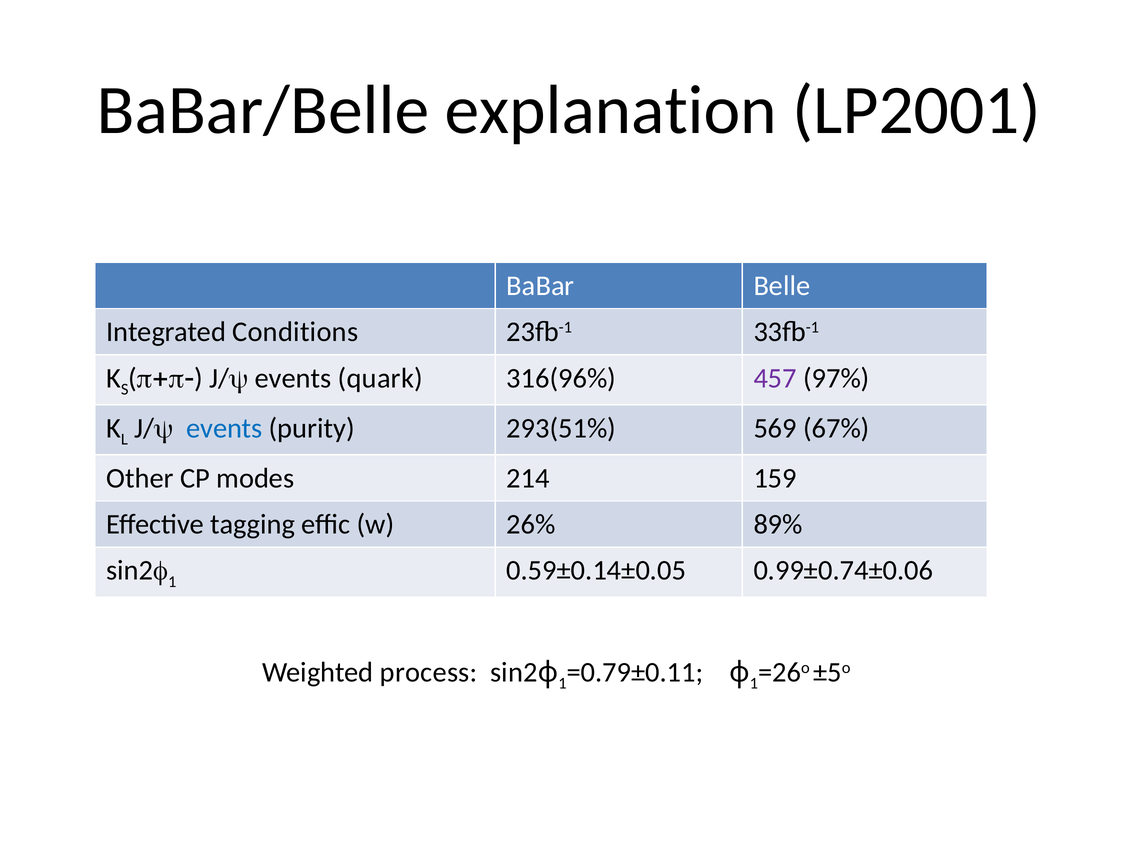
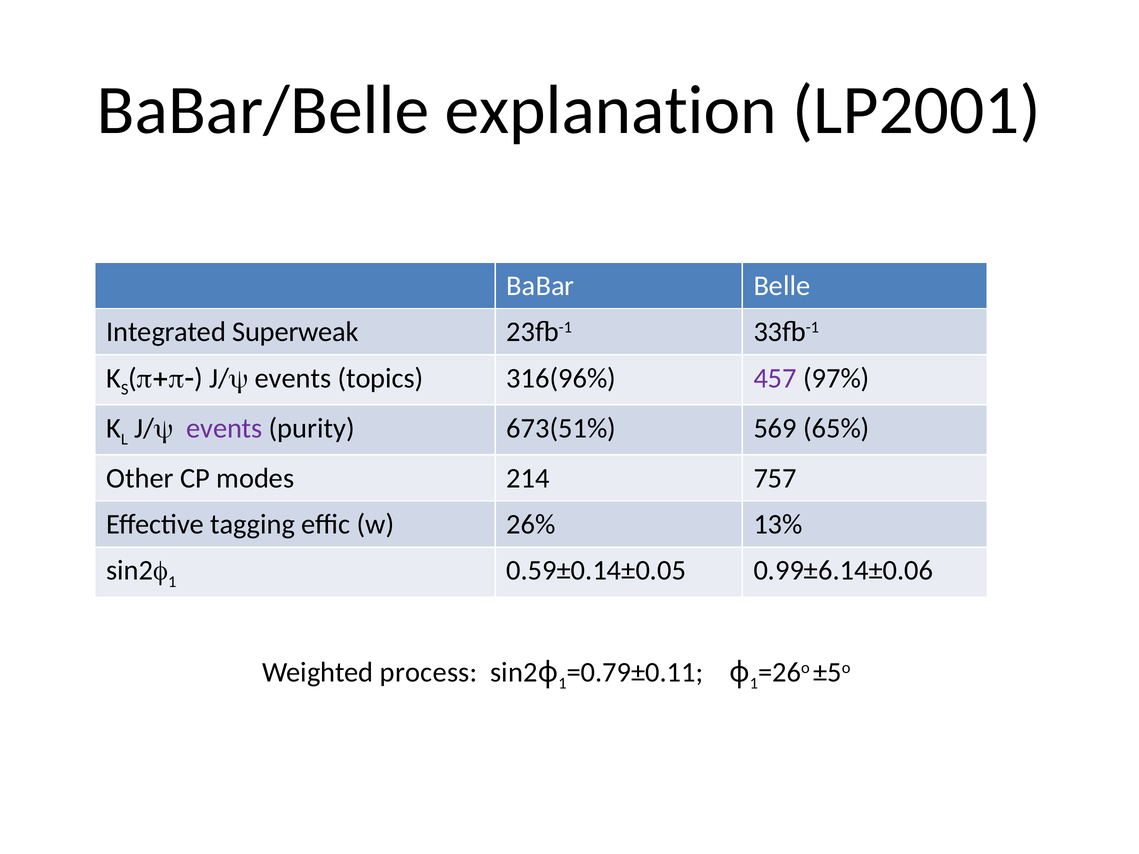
Conditions: Conditions -> Superweak (296, 332)
quark: quark -> topics (381, 378)
events colour: blue -> purple (224, 428)
293(51%: 293(51% -> 673(51% (561, 428)
67%: 67% -> 65% (836, 428)
159: 159 -> 757 (775, 478)
89%: 89% -> 13% (778, 524)
0.99±0.74±0.06: 0.99±0.74±0.06 -> 0.99±6.14±0.06 (843, 571)
